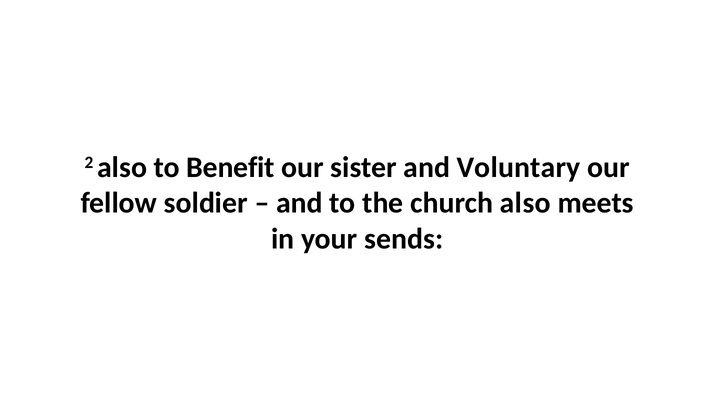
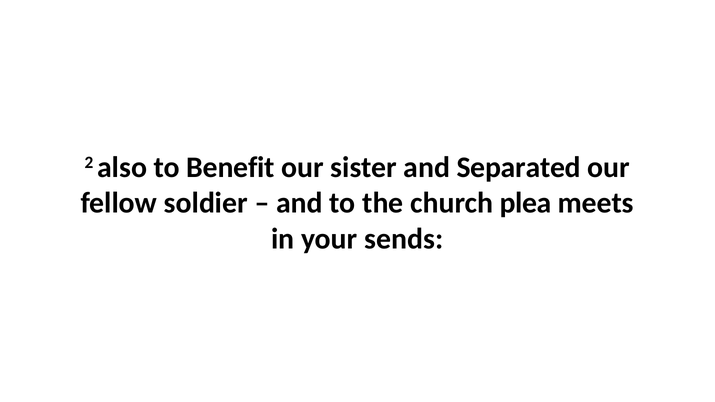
Voluntary: Voluntary -> Separated (519, 167)
church also: also -> plea (526, 203)
